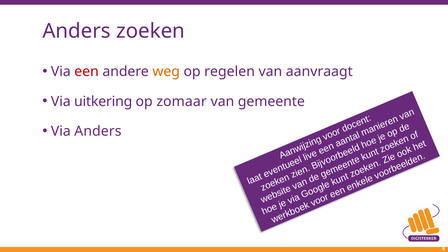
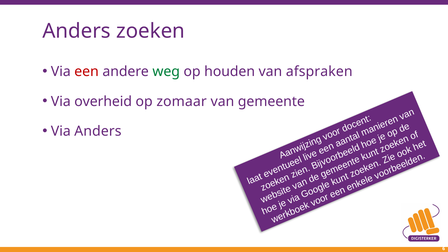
weg colour: orange -> green (166, 72)
regelen: regelen -> houden (230, 72)
aanvraagt: aanvraagt -> afspraken (319, 72)
uitkering: uitkering -> overheid (103, 101)
